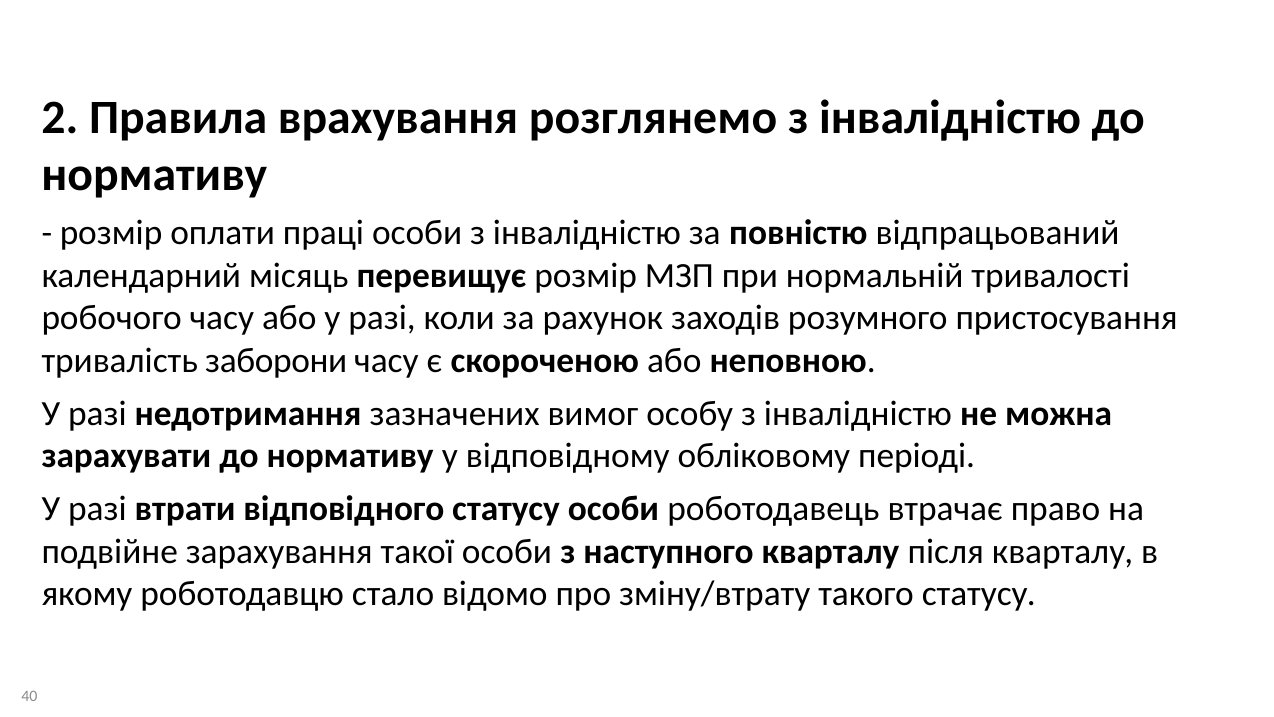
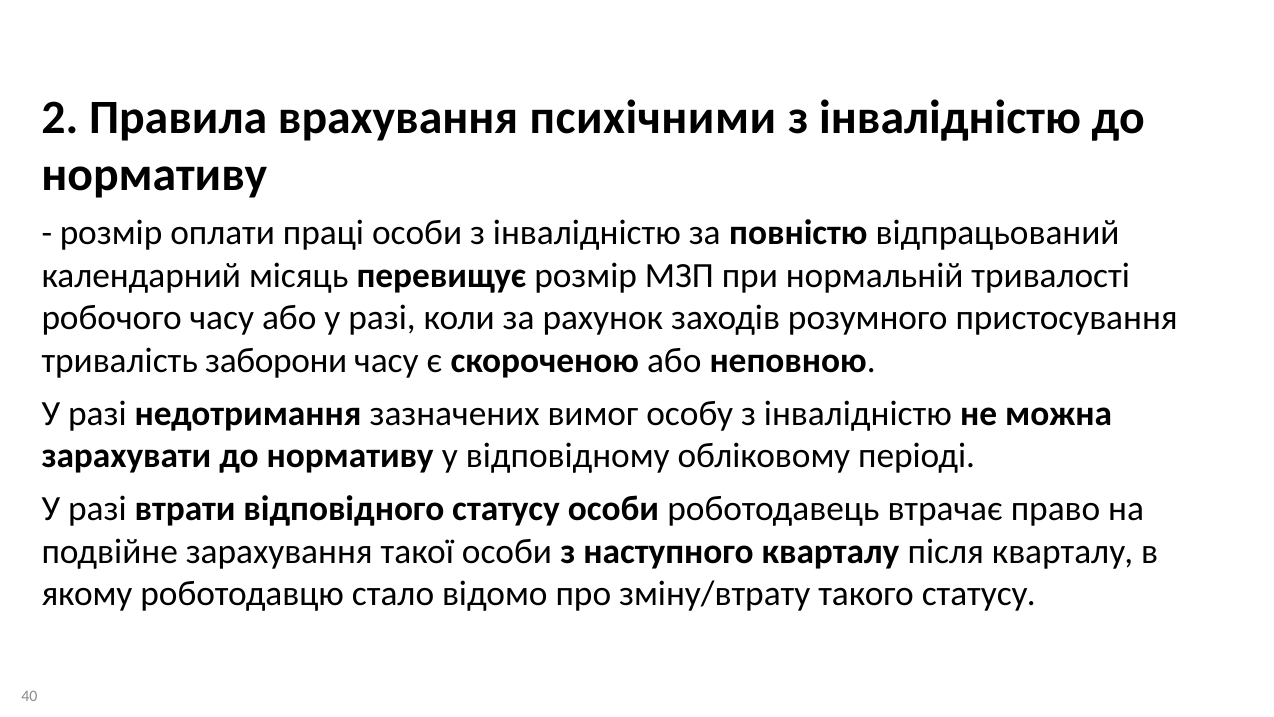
розглянемо: розглянемо -> психічними (653, 118)
